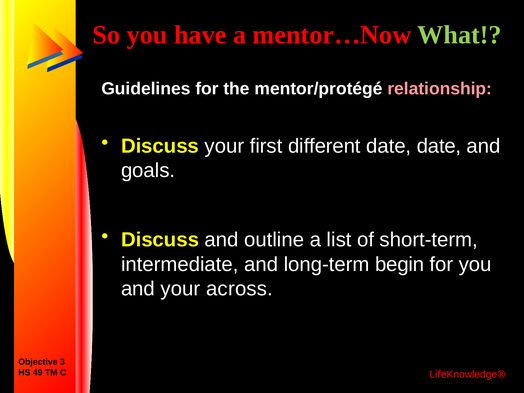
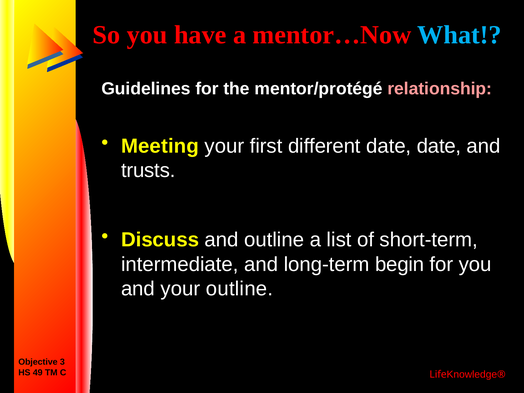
What colour: light green -> light blue (460, 35)
Discuss: Discuss -> Meeting (160, 146)
goals: goals -> trusts (148, 171)
your across: across -> outline (240, 289)
